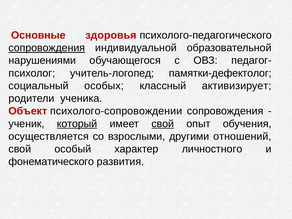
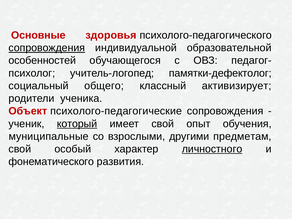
нарушениями: нарушениями -> особенностей (42, 60)
особых: особых -> общего (104, 86)
психолого-сопровождении: психолого-сопровождении -> психолого-педагогические (116, 111)
свой underline: present -> none (163, 124)
осуществляется: осуществляется -> муниципальные (49, 136)
отношений: отношений -> предметам (242, 136)
личностного underline: none -> present (212, 149)
